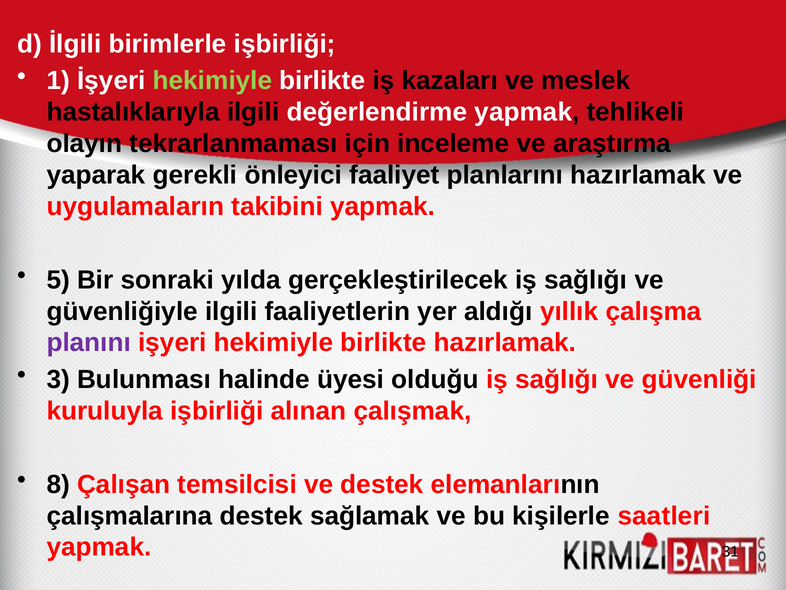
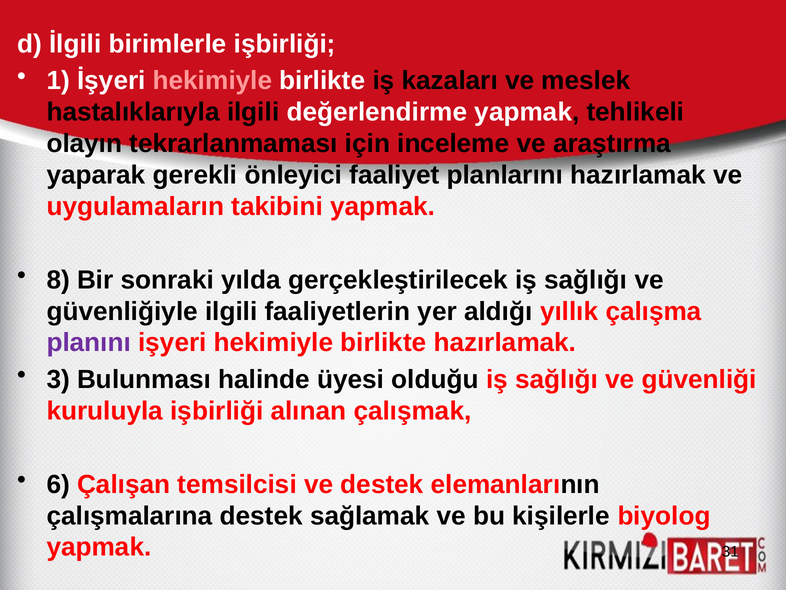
hekimiyle colour: light green -> pink (212, 81)
5: 5 -> 8 (58, 280)
8: 8 -> 6 (58, 484)
saatleri: saatleri -> biyolog (664, 515)
